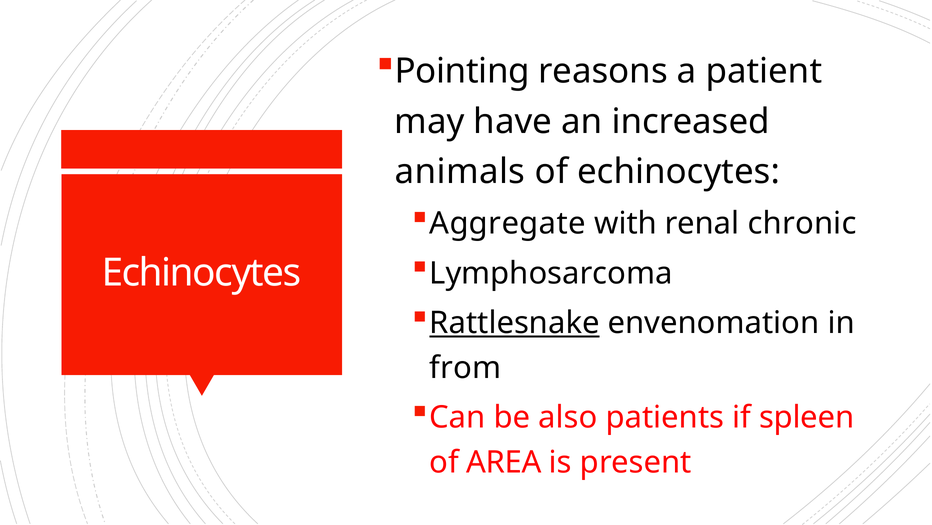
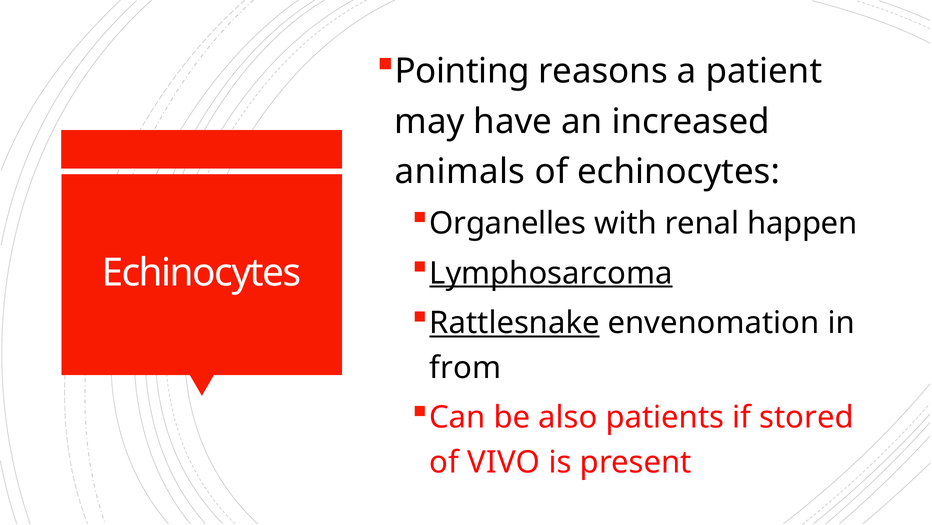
Aggregate: Aggregate -> Organelles (508, 223)
chronic: chronic -> happen (802, 223)
Lymphosarcoma underline: none -> present (551, 273)
spleen: spleen -> stored (806, 417)
AREA: AREA -> VIVO (504, 462)
